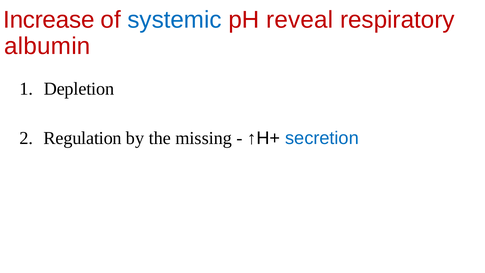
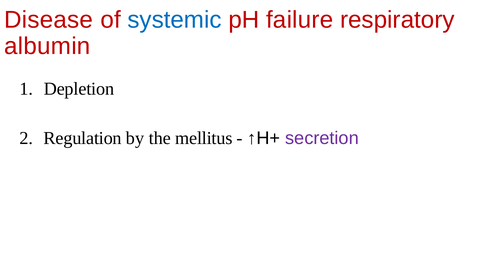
Increase: Increase -> Disease (49, 20)
reveal: reveal -> failure (300, 20)
missing: missing -> mellitus (204, 138)
secretion colour: blue -> purple (322, 138)
